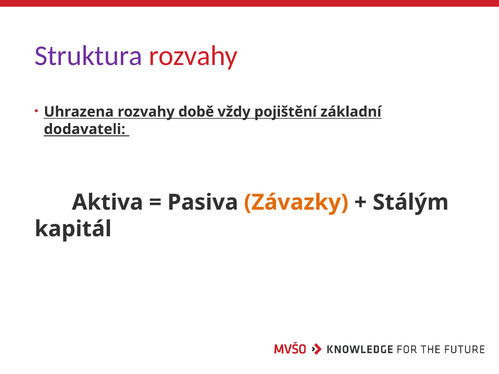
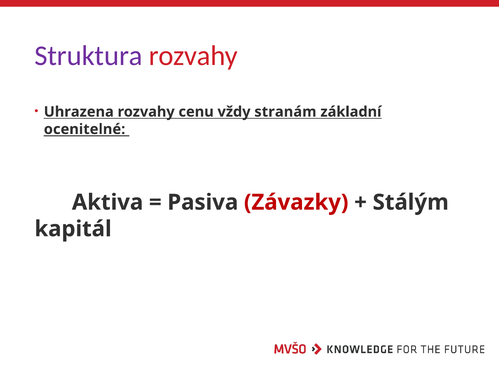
době: době -> cenu (196, 112)
pojištění: pojištění -> stranám (285, 112)
dodavateli: dodavateli -> ocenitelné (85, 129)
Závazky colour: orange -> red (296, 202)
